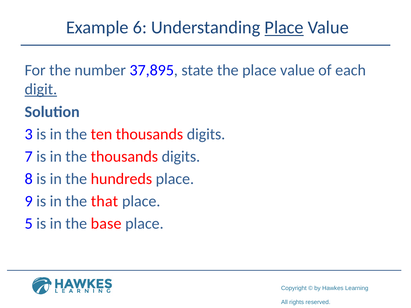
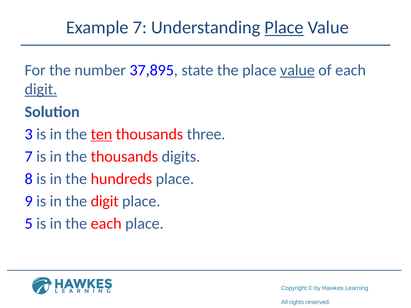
Example 6: 6 -> 7 (140, 28)
value underline: none -> present (297, 70)
ten underline: none -> present (101, 134)
digits: digits -> three (206, 134)
the that: that -> digit (105, 201)
the base: base -> each (106, 224)
